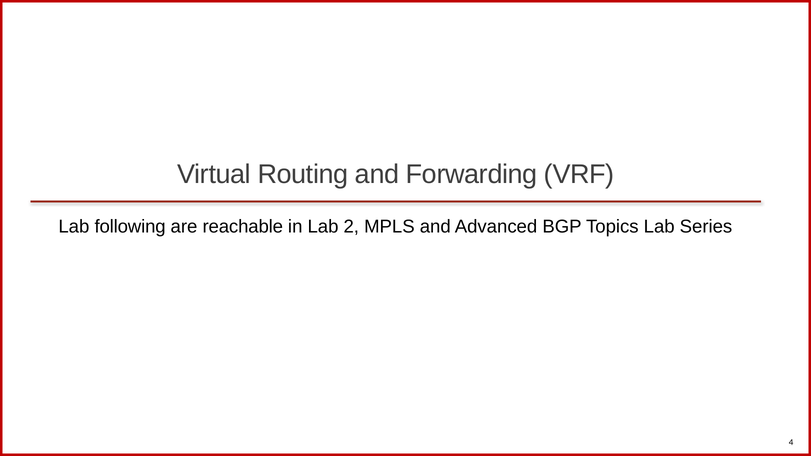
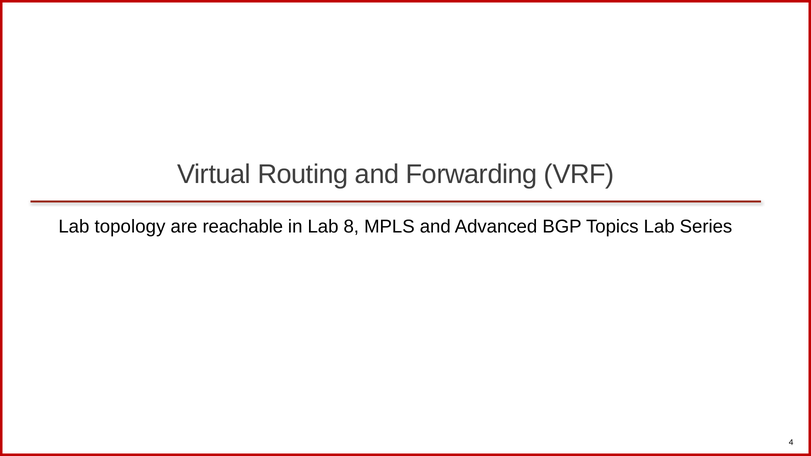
following: following -> topology (130, 227)
2: 2 -> 8 (351, 227)
